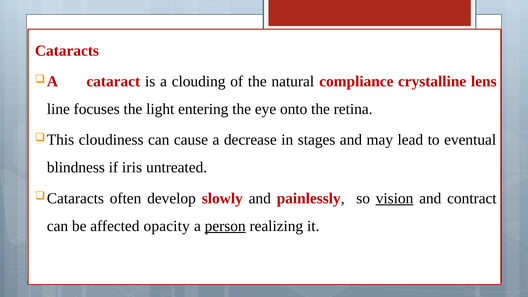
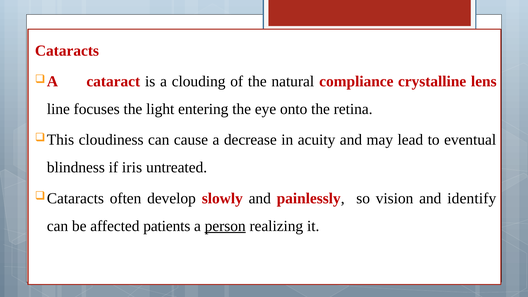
stages: stages -> acuity (317, 140)
vision underline: present -> none (395, 198)
contract: contract -> identify (472, 198)
opacity: opacity -> patients (167, 226)
